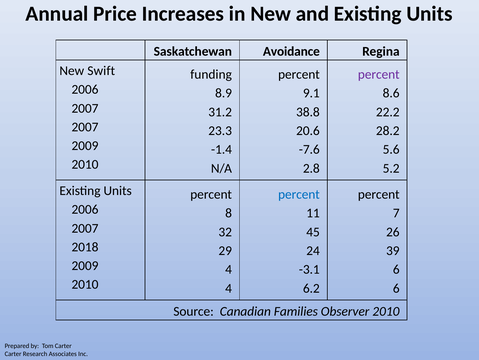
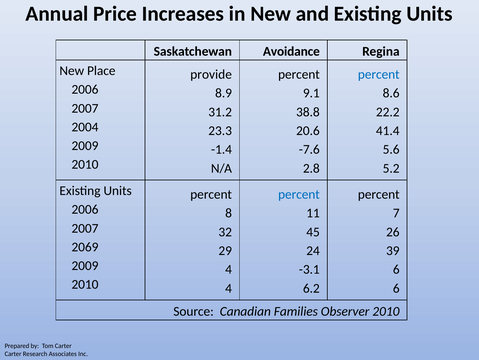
Swift: Swift -> Place (101, 71)
funding: funding -> provide (211, 74)
percent colour: purple -> blue (379, 74)
2007: 2007 -> 2004 (85, 127)
28.2: 28.2 -> 41.4 (388, 130)
2018: 2018 -> 2069 (85, 247)
